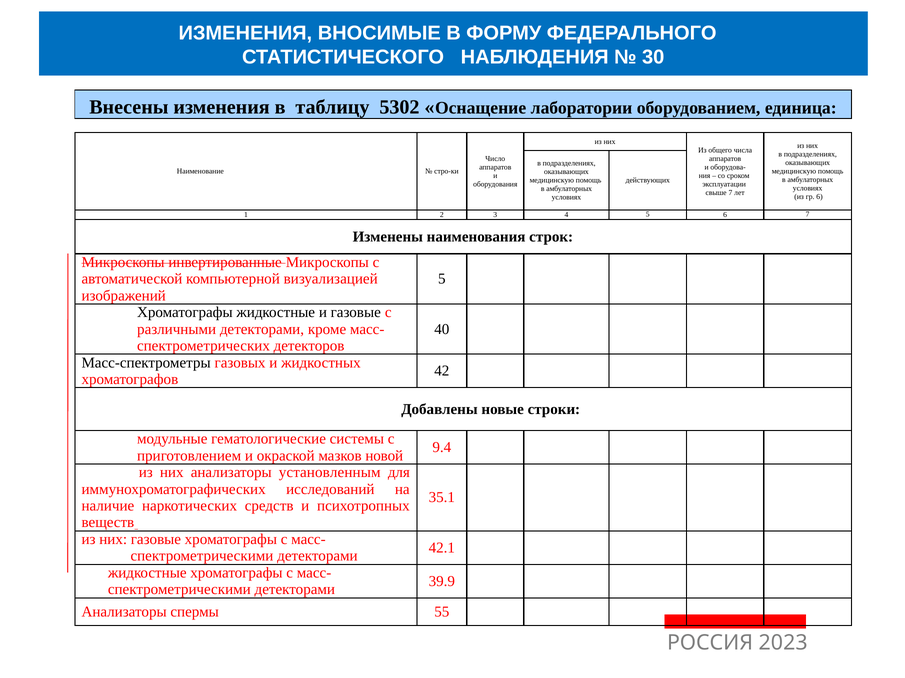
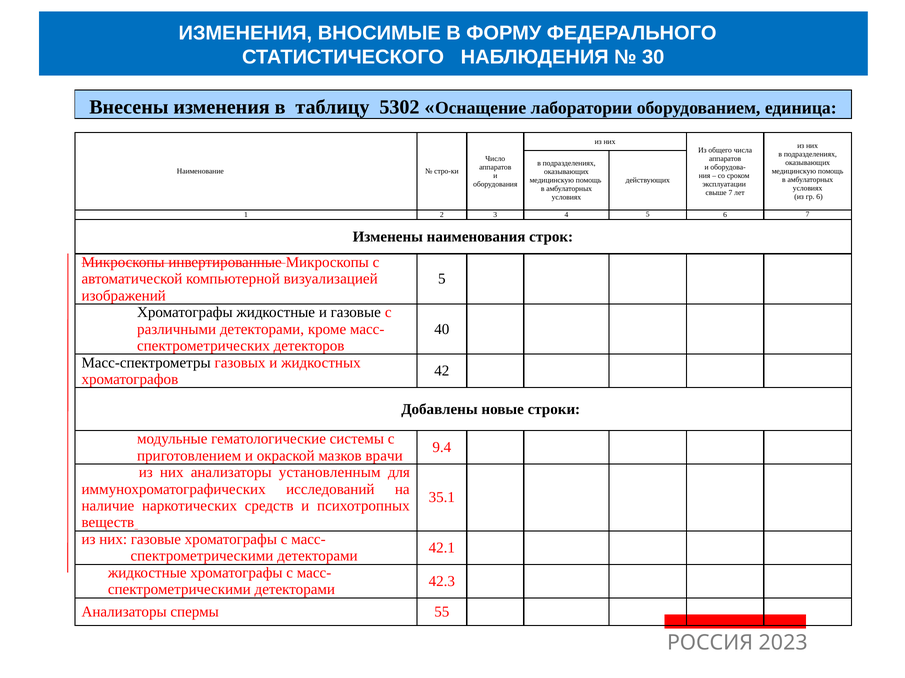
новой: новой -> врачи (384, 456)
39.9: 39.9 -> 42.3 (442, 582)
